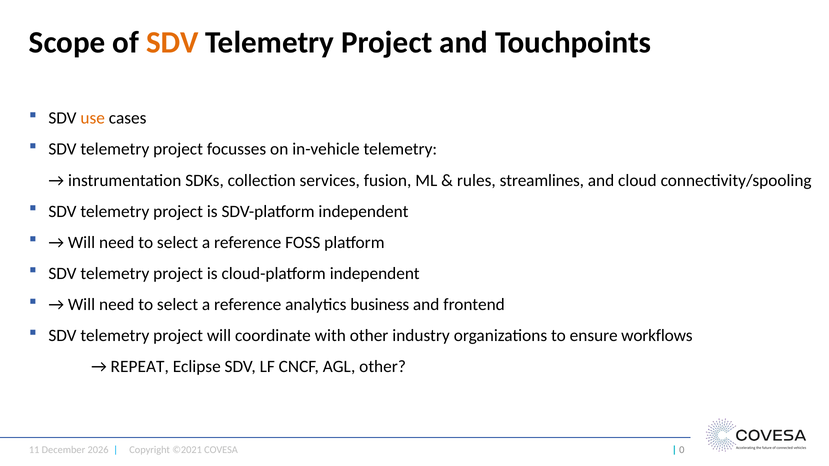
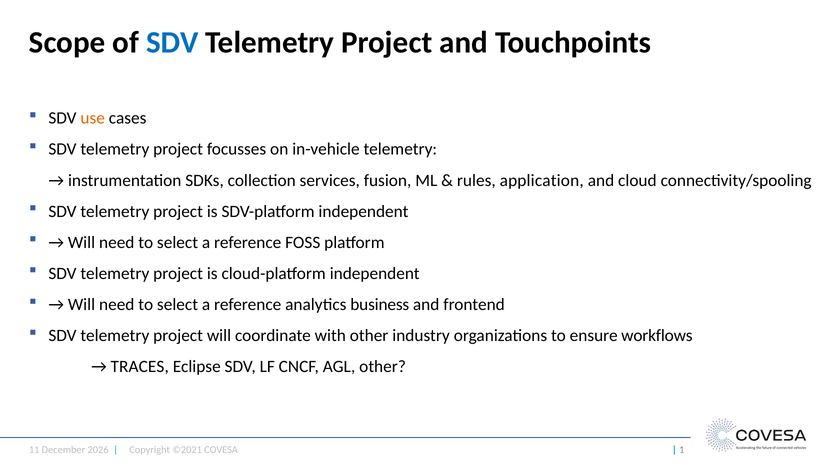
SDV colour: orange -> blue (172, 42)
streamlines: streamlines -> application (542, 180)
REPEAT: REPEAT -> TRACES (140, 367)
0: 0 -> 1 (682, 450)
